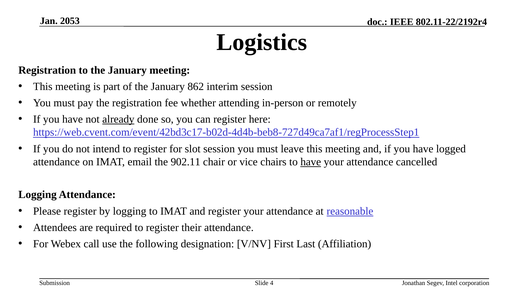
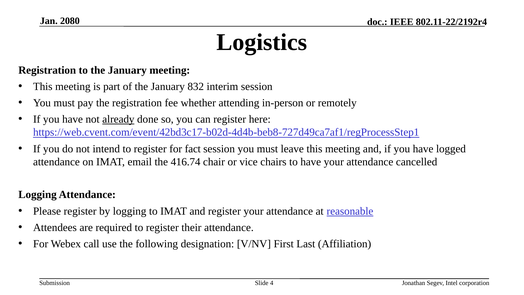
2053: 2053 -> 2080 (70, 21)
862: 862 -> 832 (196, 86)
slot: slot -> fact (193, 149)
902.11: 902.11 -> 416.74 (186, 162)
have underline: present -> none (311, 162)
